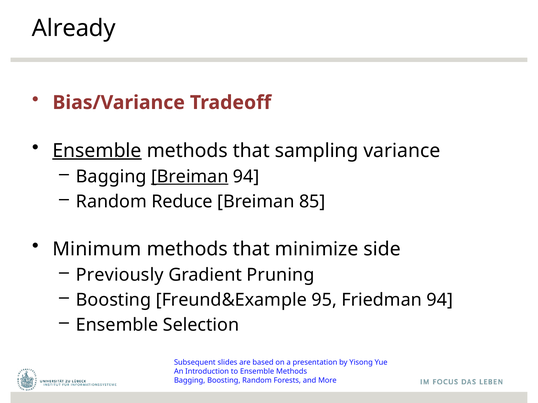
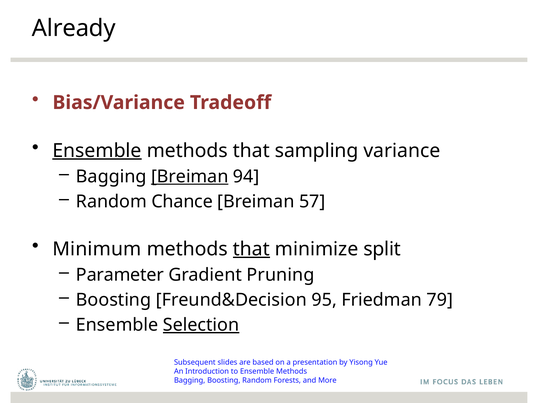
Reduce: Reduce -> Chance (182, 202)
85: 85 -> 57 (312, 202)
that underline: none -> present (251, 249)
side: side -> split (382, 249)
Previously: Previously -> Parameter (120, 275)
Freund&Example: Freund&Example -> Freund&Decision (231, 300)
Friedman 94: 94 -> 79 (440, 300)
Selection underline: none -> present (201, 325)
